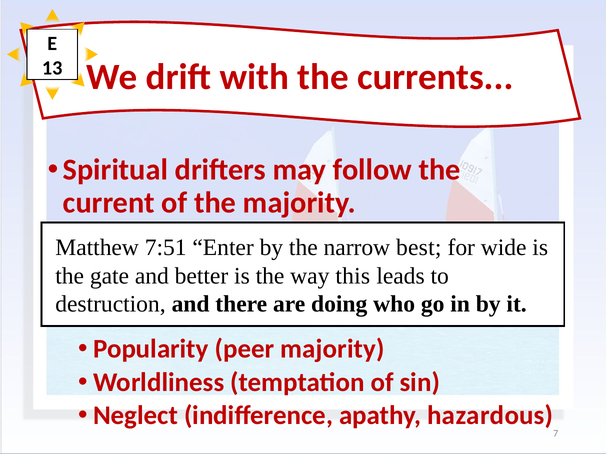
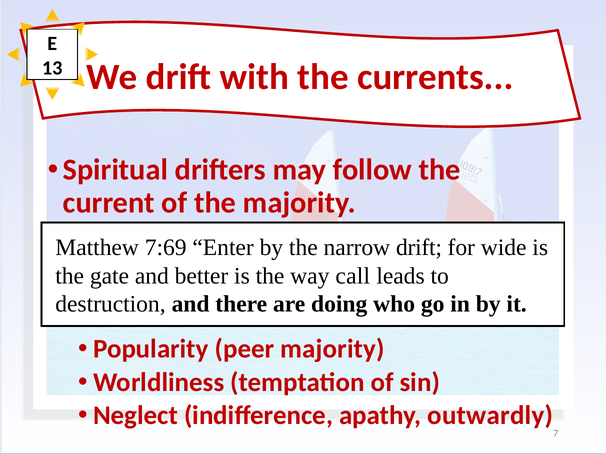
7:51: 7:51 -> 7:69 (166, 248)
narrow best: best -> drift (419, 248)
this: this -> call (353, 276)
hazardous: hazardous -> outwardly (490, 416)
